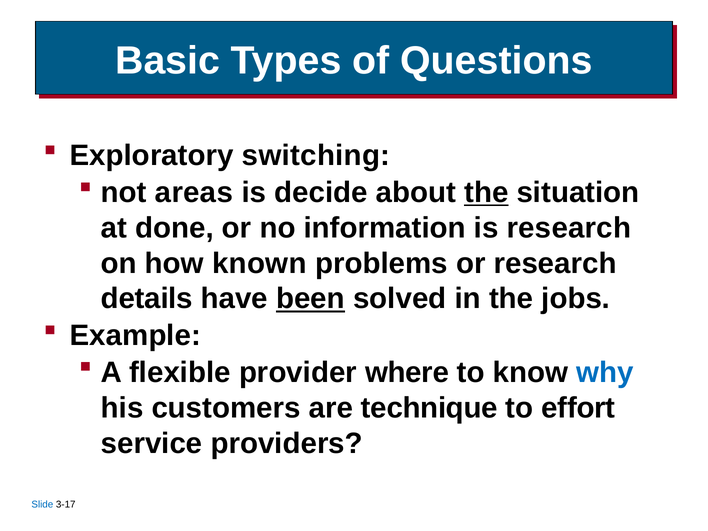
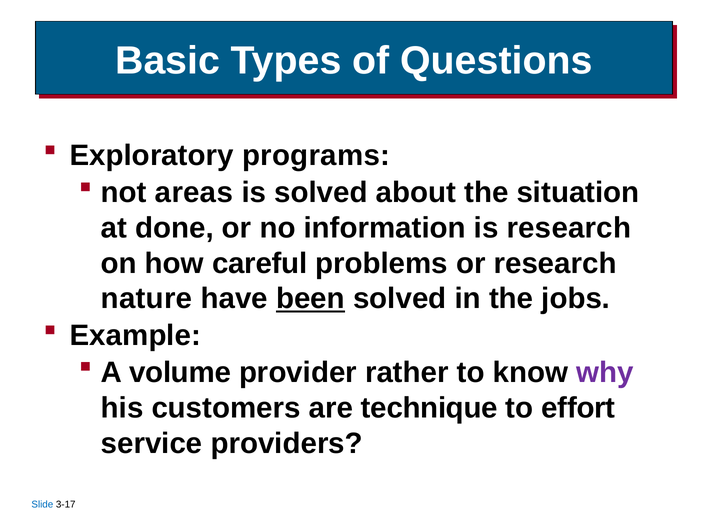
switching: switching -> programs (316, 156)
is decide: decide -> solved (321, 193)
the underline: present -> none (486, 193)
known: known -> careful (260, 263)
details: details -> nature (147, 299)
flexible: flexible -> volume (180, 373)
where: where -> rather (407, 373)
why colour: blue -> purple (605, 373)
